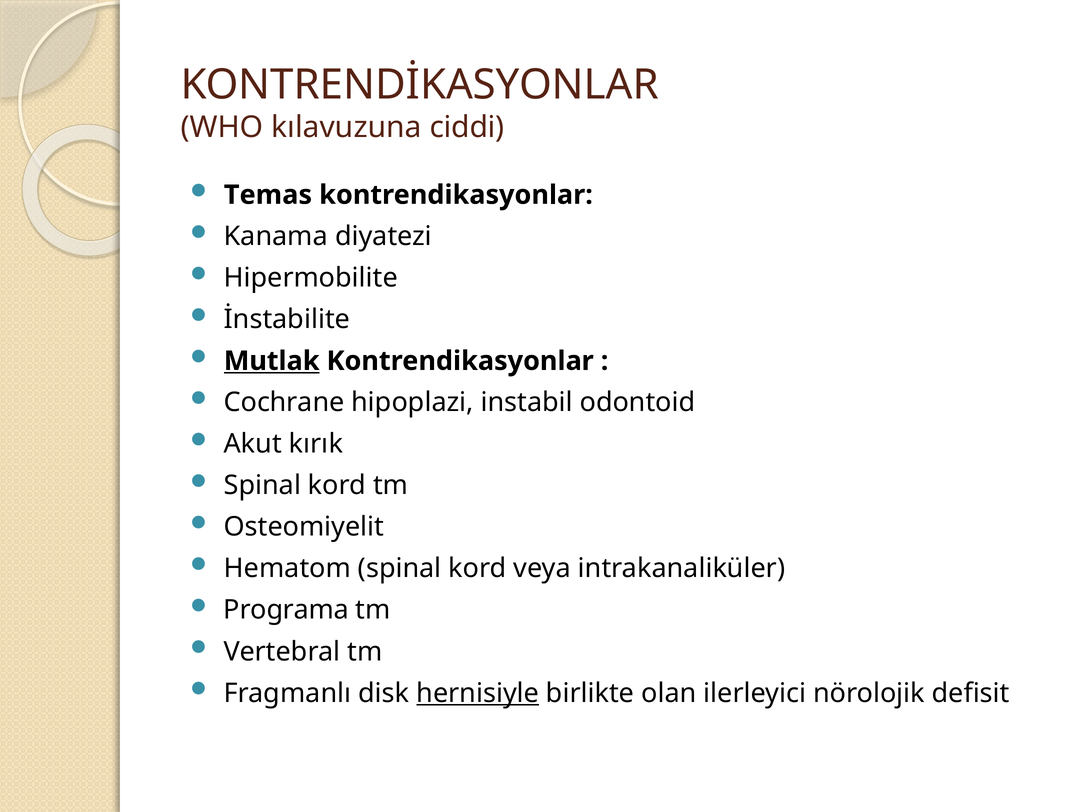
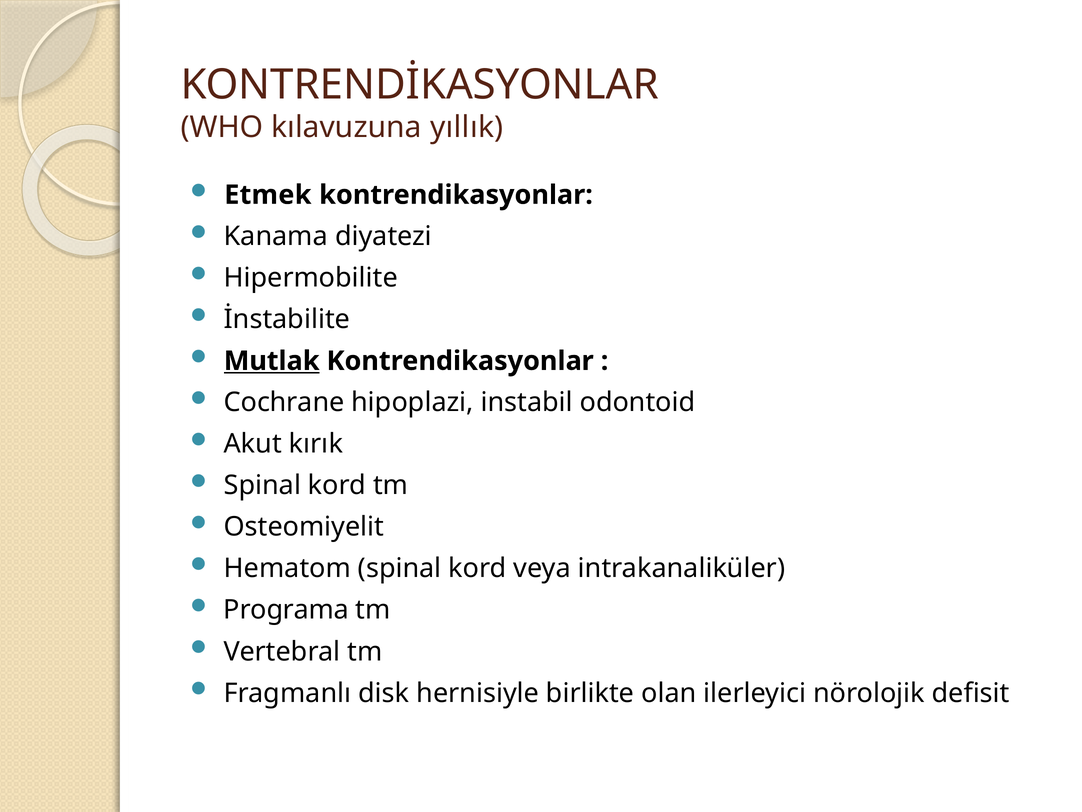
ciddi: ciddi -> yıllık (467, 127)
Temas: Temas -> Etmek (268, 195)
hernisiyle underline: present -> none (478, 693)
